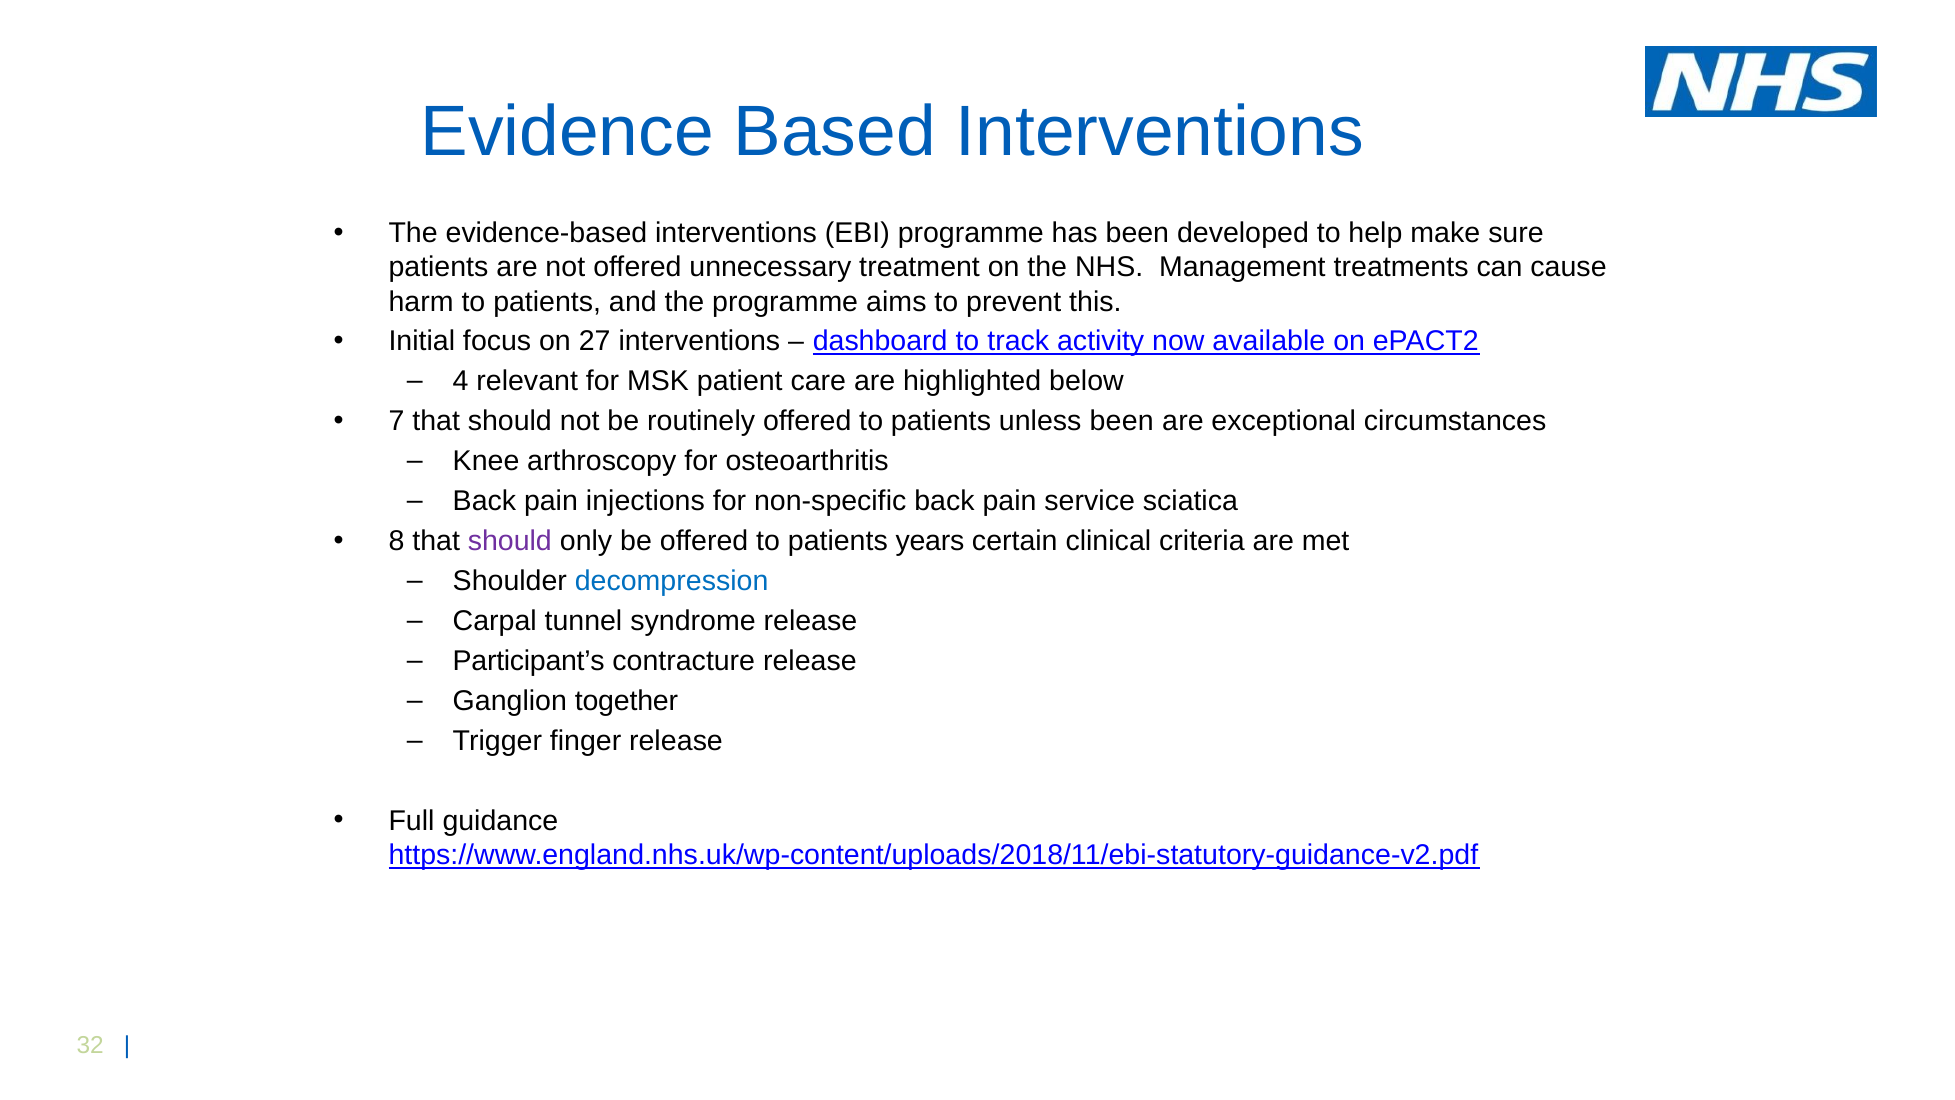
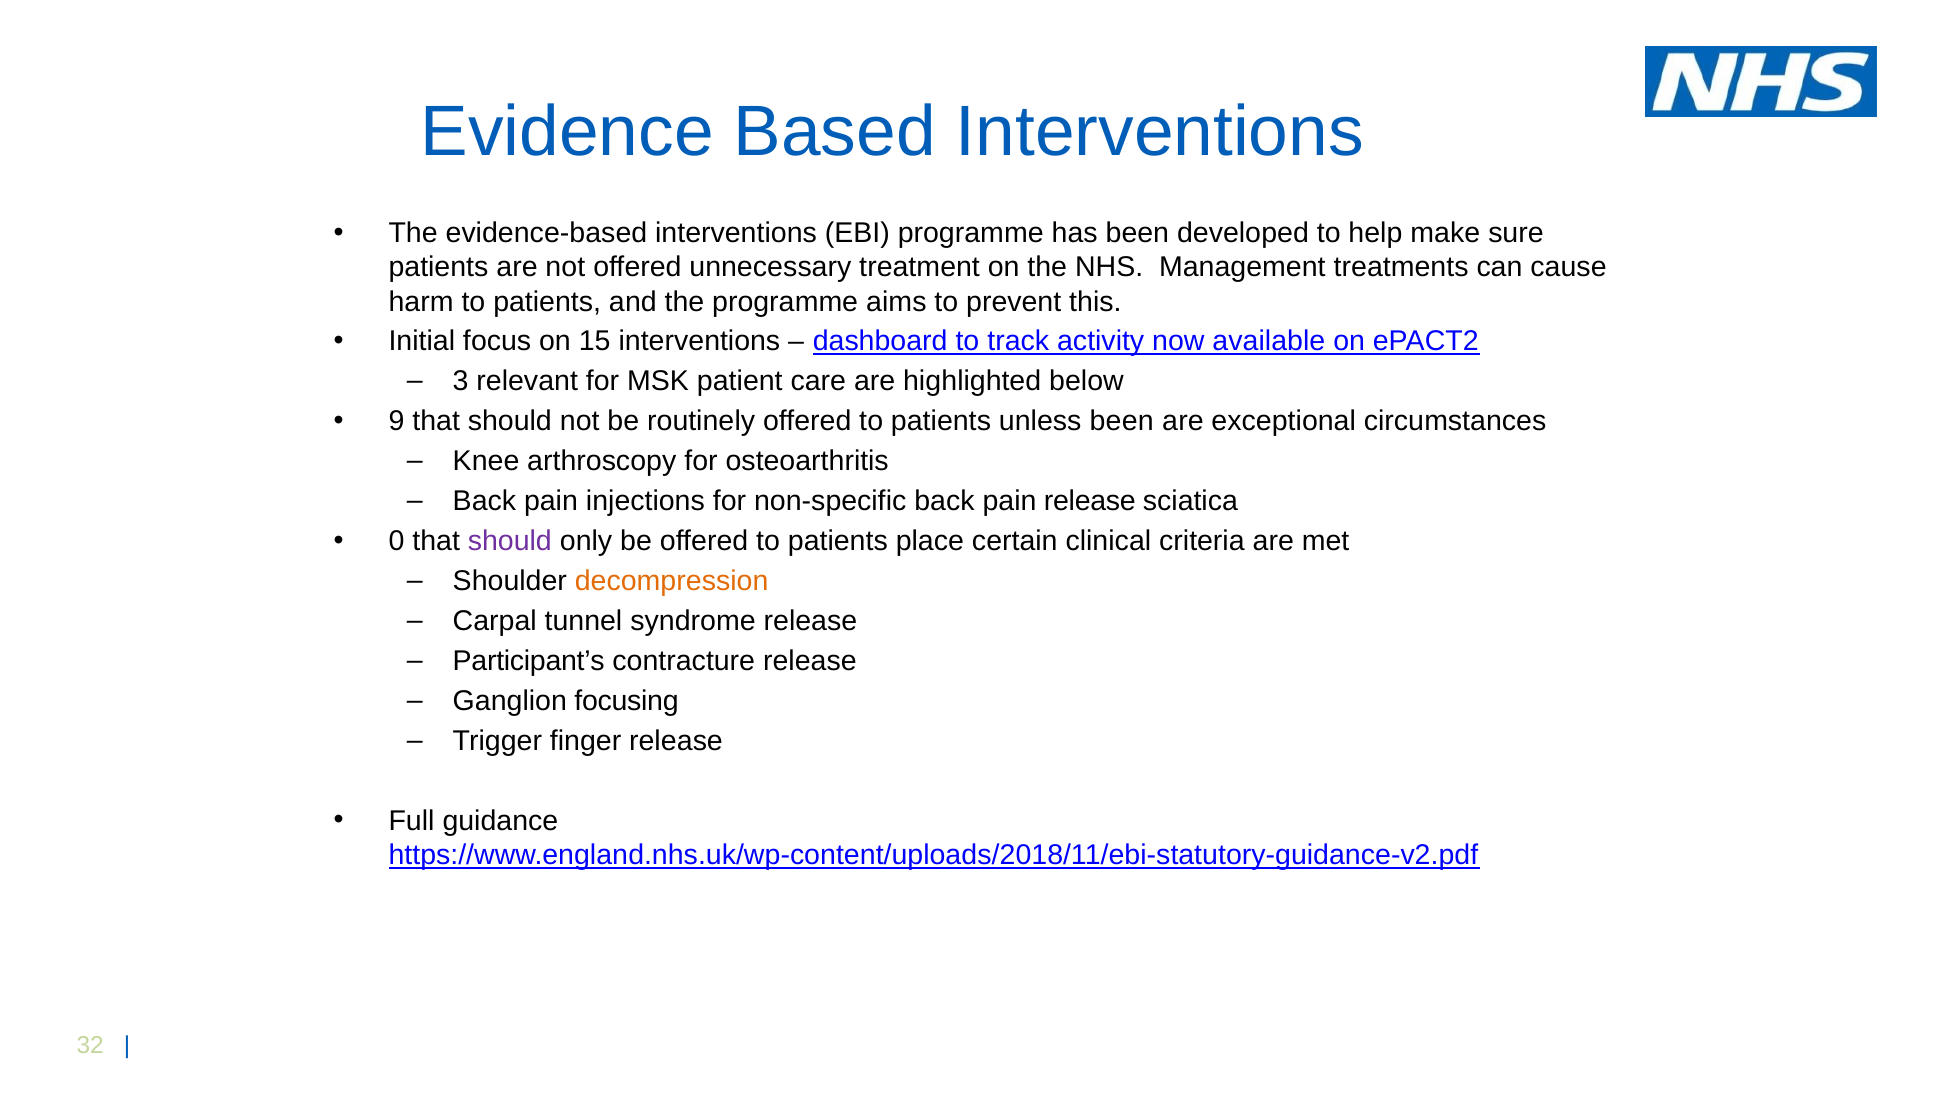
27: 27 -> 15 (595, 341)
4: 4 -> 3 (461, 381)
7: 7 -> 9 (397, 421)
pain service: service -> release (1090, 501)
8: 8 -> 0 (397, 541)
years: years -> place (930, 541)
decompression colour: blue -> orange (672, 581)
together: together -> focusing (627, 701)
